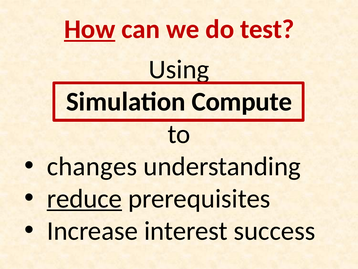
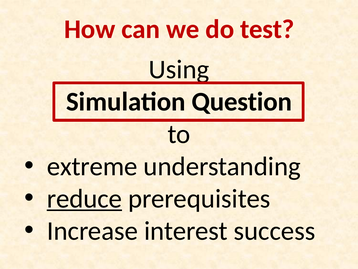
How underline: present -> none (90, 29)
Compute: Compute -> Question (242, 102)
changes: changes -> extreme (92, 166)
